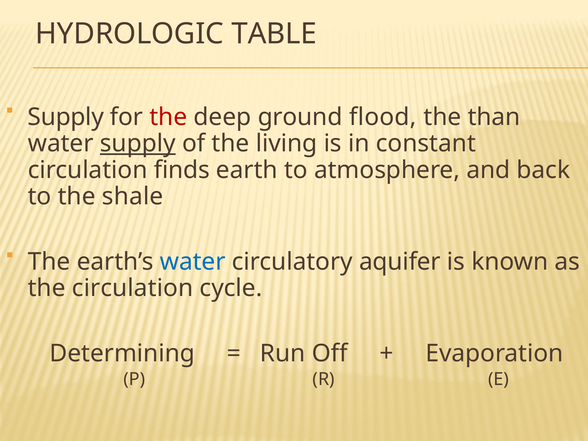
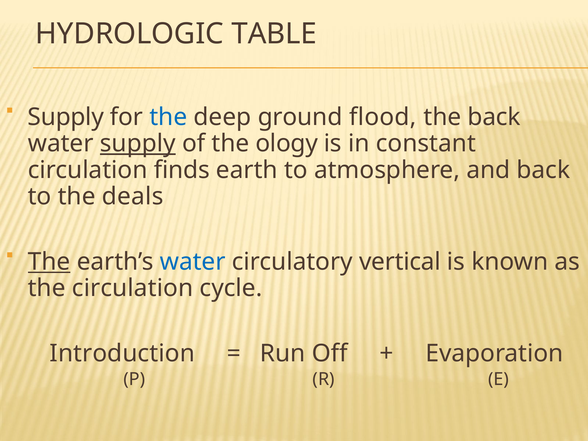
the colour: red -> blue (168, 117)
the than: than -> back (494, 117)
living: living -> ology (287, 144)
shale: shale -> deals (133, 196)
The underline: none -> present (49, 262)
aquifer: aquifer -> vertical (400, 262)
Determining: Determining -> Introduction (122, 353)
